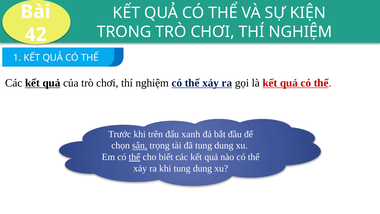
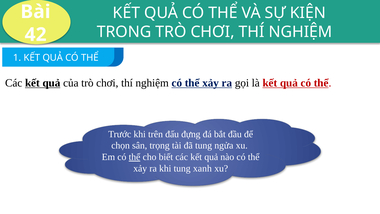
xanh: xanh -> đựng (191, 134)
sân underline: present -> none (140, 145)
đã tung dung: dung -> ngửa (224, 145)
khi tung dung: dung -> xanh (202, 168)
